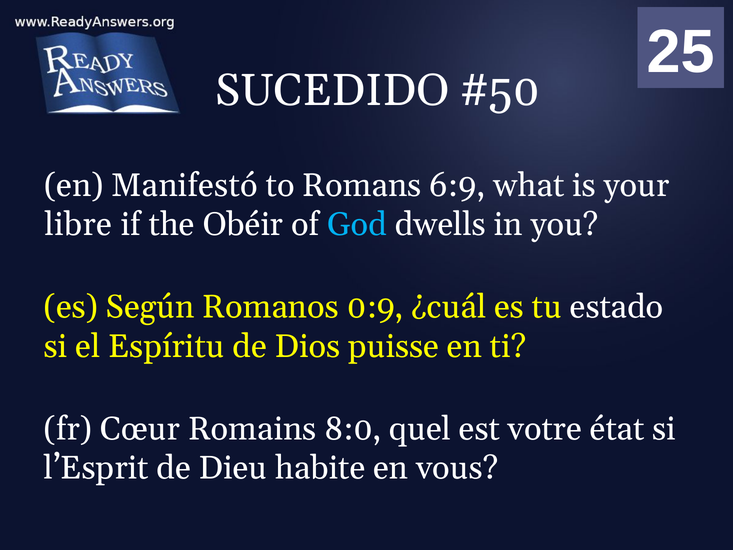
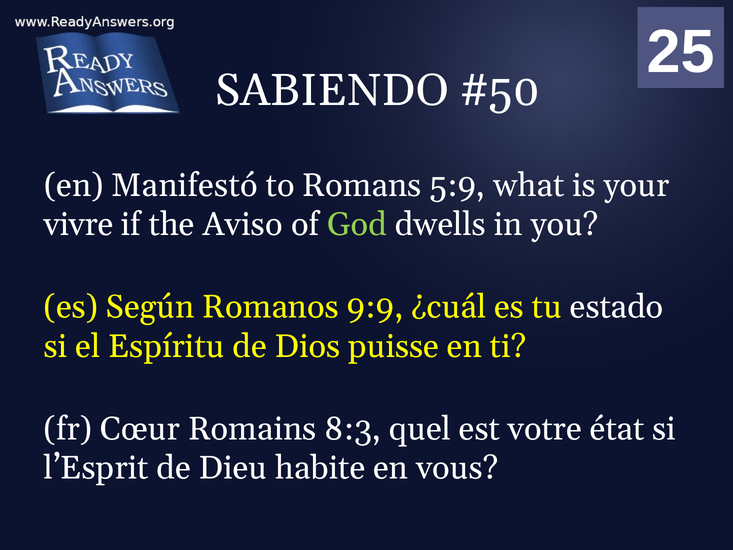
SUCEDIDO: SUCEDIDO -> SABIENDO (332, 90)
6:9: 6:9 -> 5:9 (457, 185)
libre: libre -> vivre (79, 225)
Obéir: Obéir -> Aviso (243, 225)
God colour: light blue -> light green (357, 225)
0:9: 0:9 -> 9:9 (375, 307)
8:0: 8:0 -> 8:3 (353, 429)
